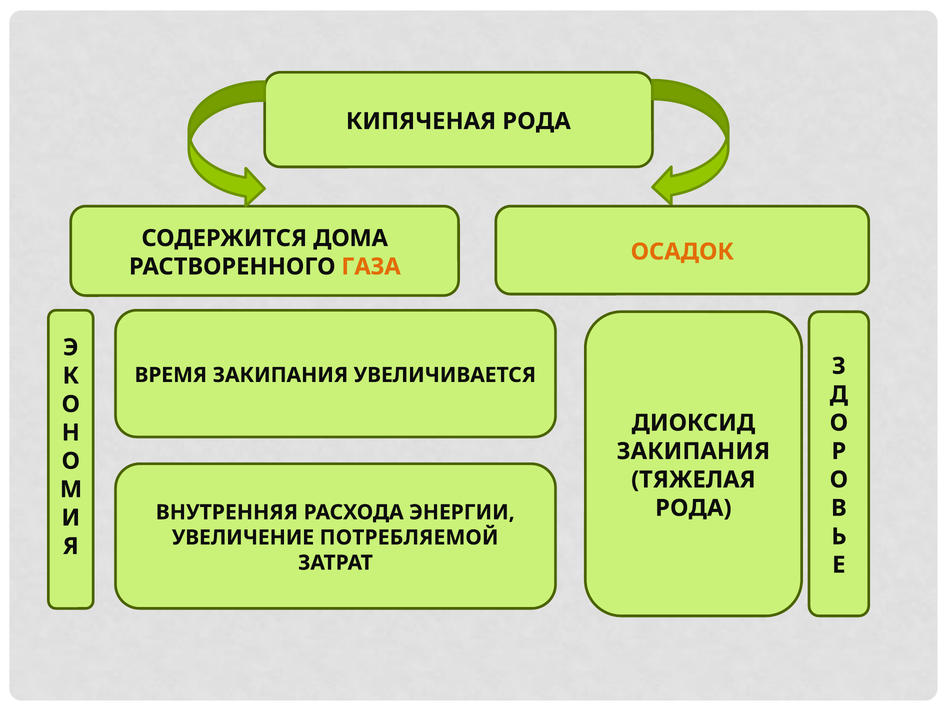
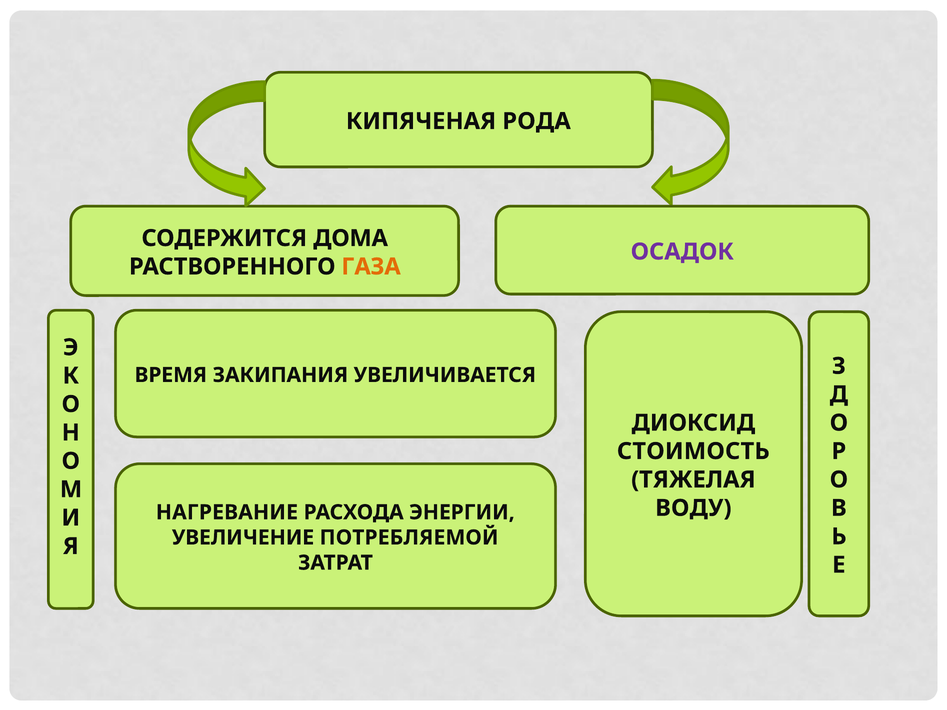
ОСАДОК colour: orange -> purple (682, 252)
ЗАКИПАНИЯ: ЗАКИПАНИЯ -> СТОИМОСТЬ (693, 451)
РОДА: РОДА -> ВОДУ (693, 508)
ВНУТРЕННЯЯ: ВНУТРЕННЯЯ -> НАГРЕВАНИЕ (227, 512)
